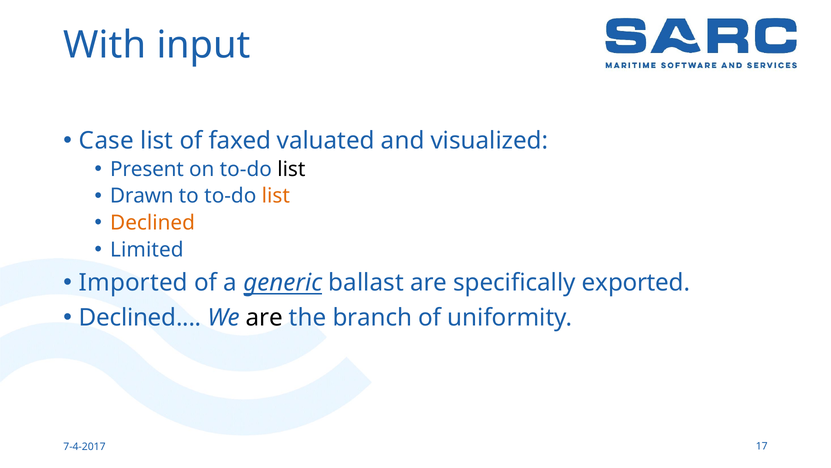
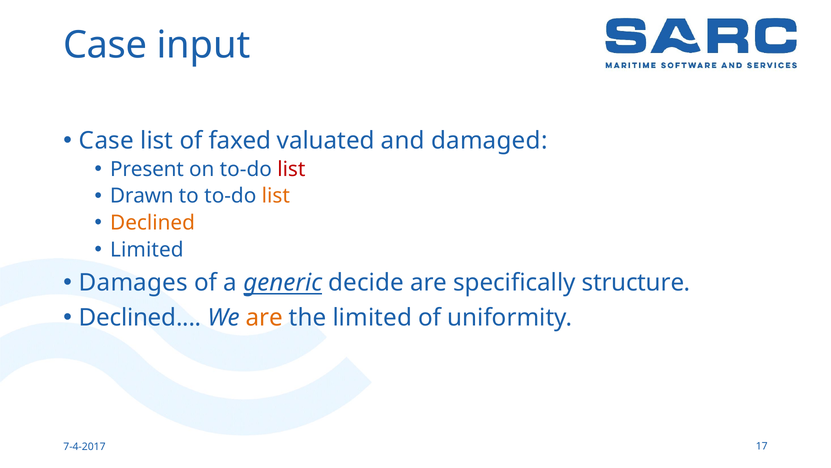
With: With -> Case (105, 45)
visualized: visualized -> damaged (489, 140)
list colour: black -> red (291, 169)
Imported: Imported -> Damages (133, 282)
ballast: ballast -> decide (366, 282)
exported: exported -> structure (636, 282)
are colour: black -> orange (264, 317)
the branch: branch -> limited (372, 317)
